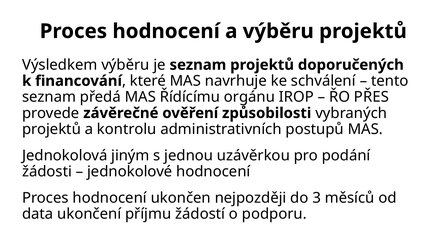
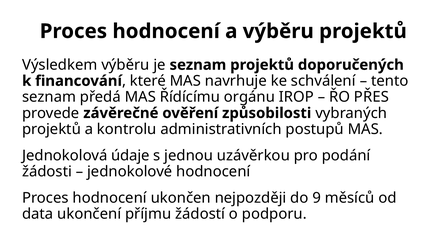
jiným: jiným -> údaje (130, 156)
3: 3 -> 9 (317, 198)
